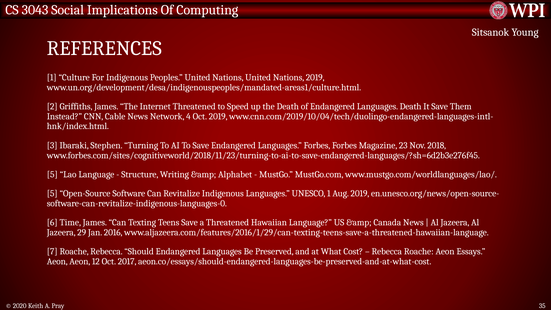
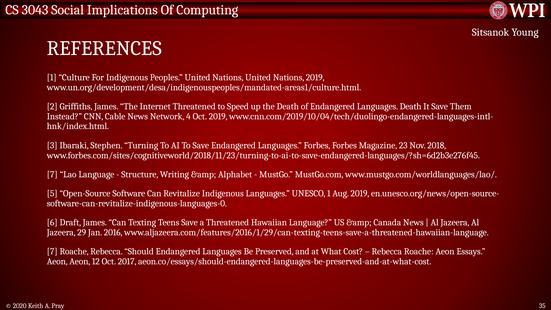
5: 5 -> 7 (52, 174)
Time: Time -> Draft (70, 222)
